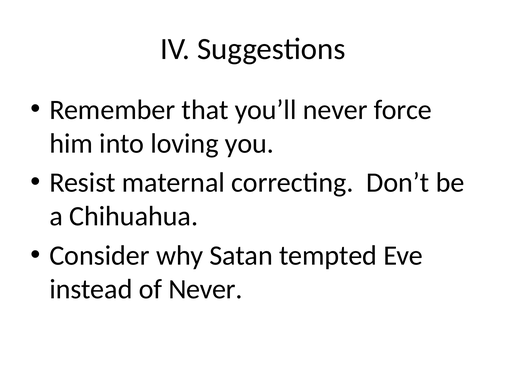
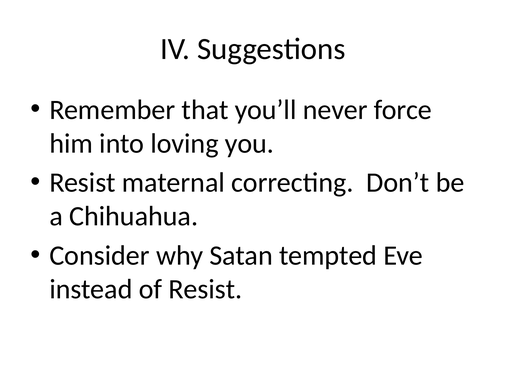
of Never: Never -> Resist (205, 290)
